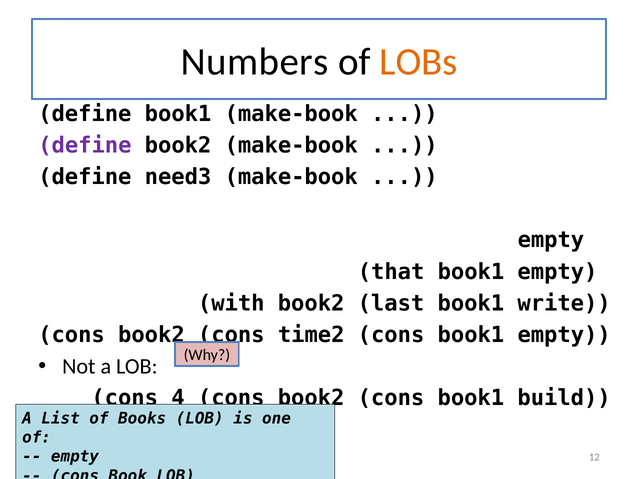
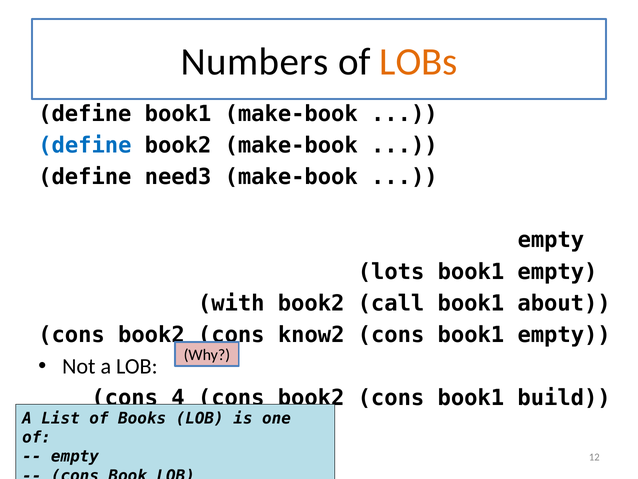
define colour: purple -> blue (85, 145)
that: that -> lots (391, 271)
last: last -> call (391, 303)
write: write -> about (564, 303)
time2: time2 -> know2 (311, 335)
